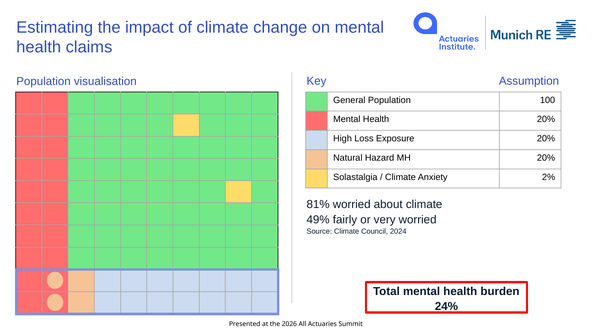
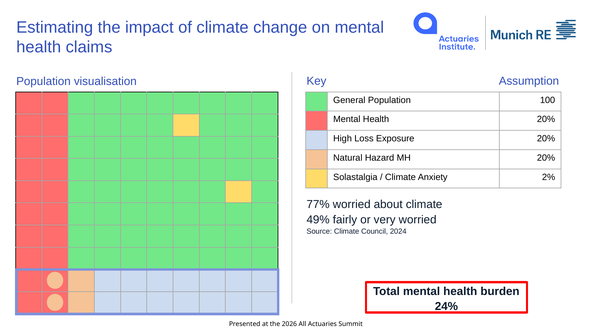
81%: 81% -> 77% (318, 204)
